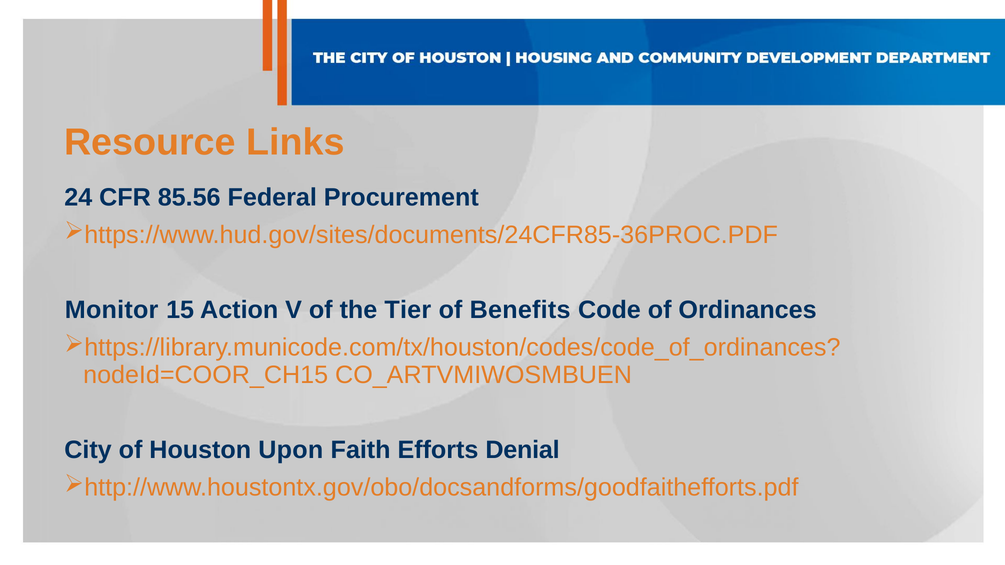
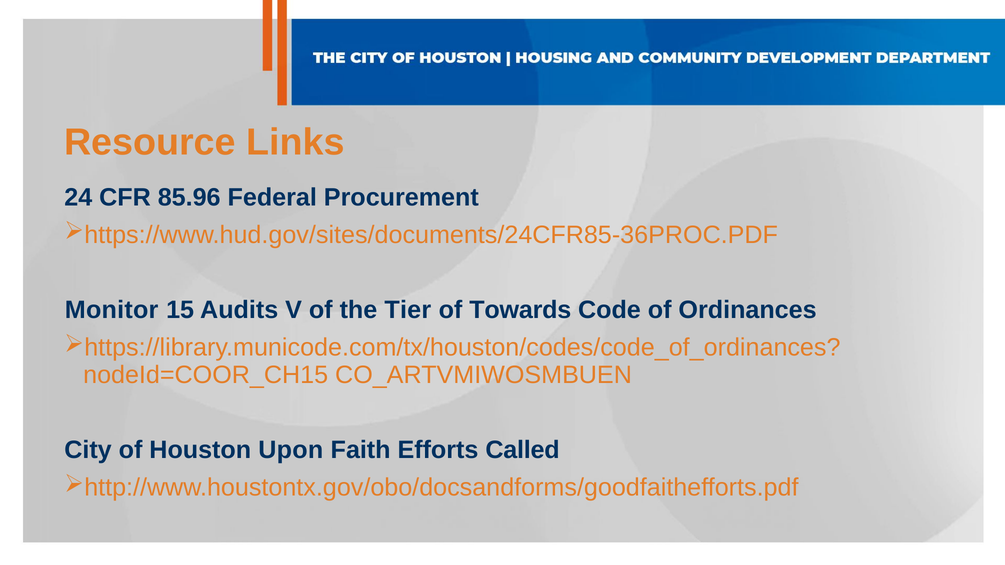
85.56: 85.56 -> 85.96 (189, 197)
Action: Action -> Audits (239, 310)
Benefits: Benefits -> Towards (520, 310)
Denial: Denial -> Called (523, 450)
